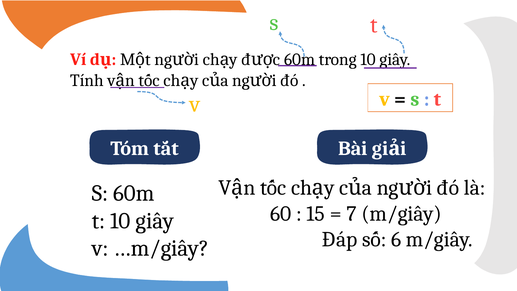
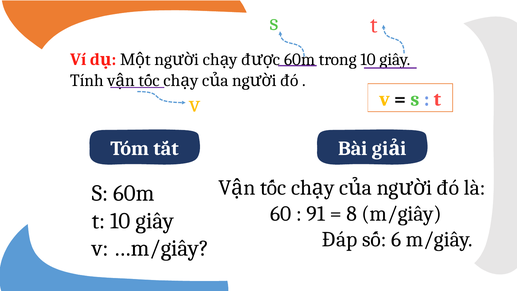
15: 15 -> 91 (316, 213)
7: 7 -> 8 (352, 213)
